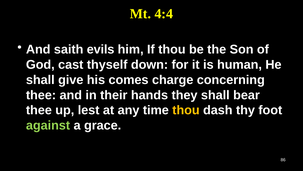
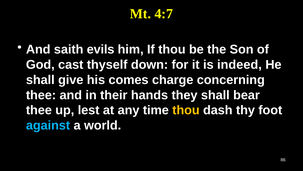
4:4: 4:4 -> 4:7 (164, 14)
human: human -> indeed (239, 65)
against colour: light green -> light blue (48, 125)
grace: grace -> world (103, 125)
